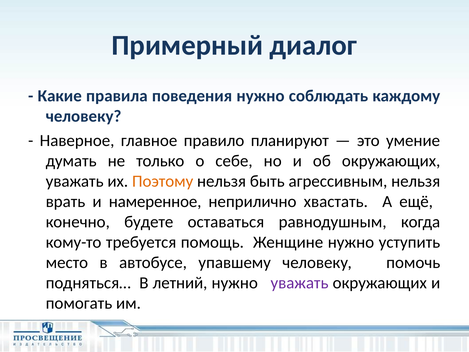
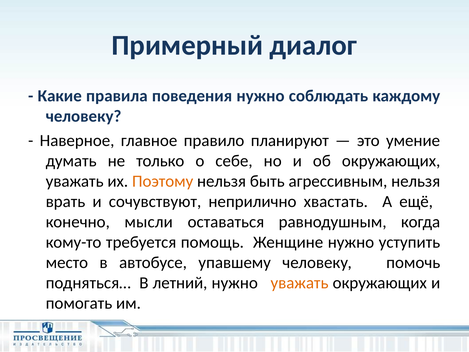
намеренное: намеренное -> сочувствуют (155, 201)
будете: будете -> мысли (149, 222)
уважать colour: purple -> orange (300, 283)
